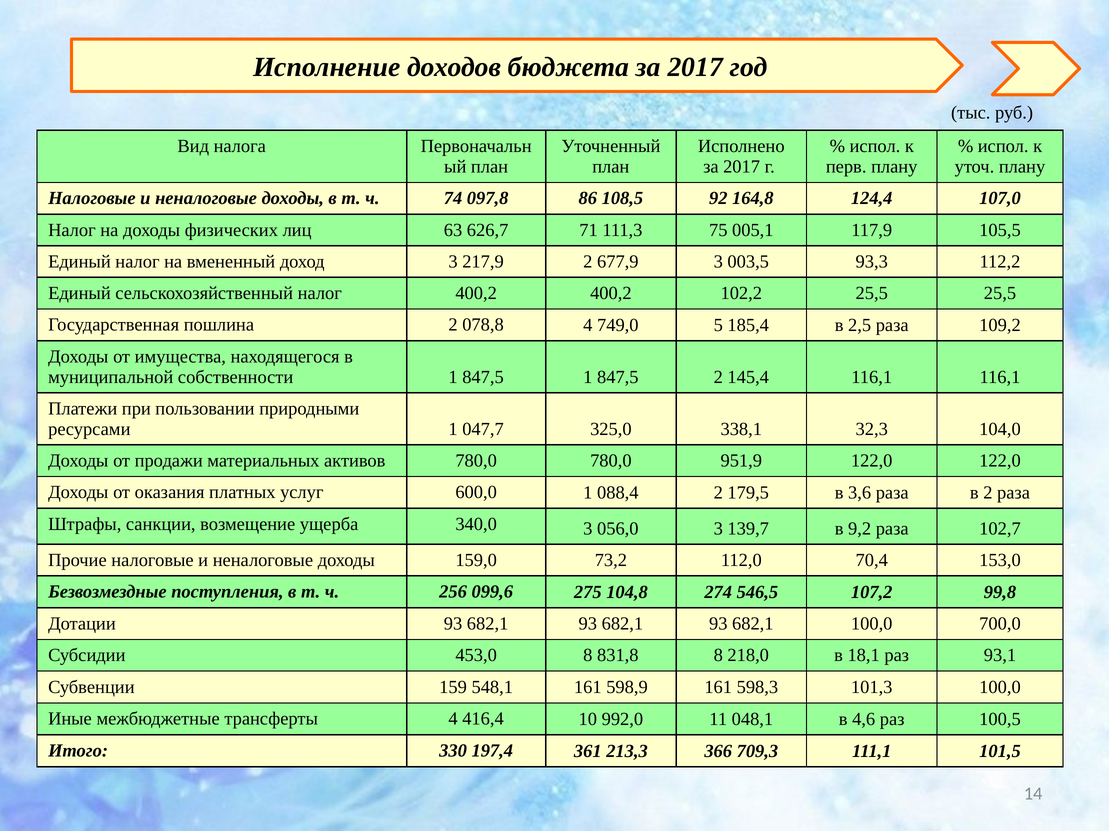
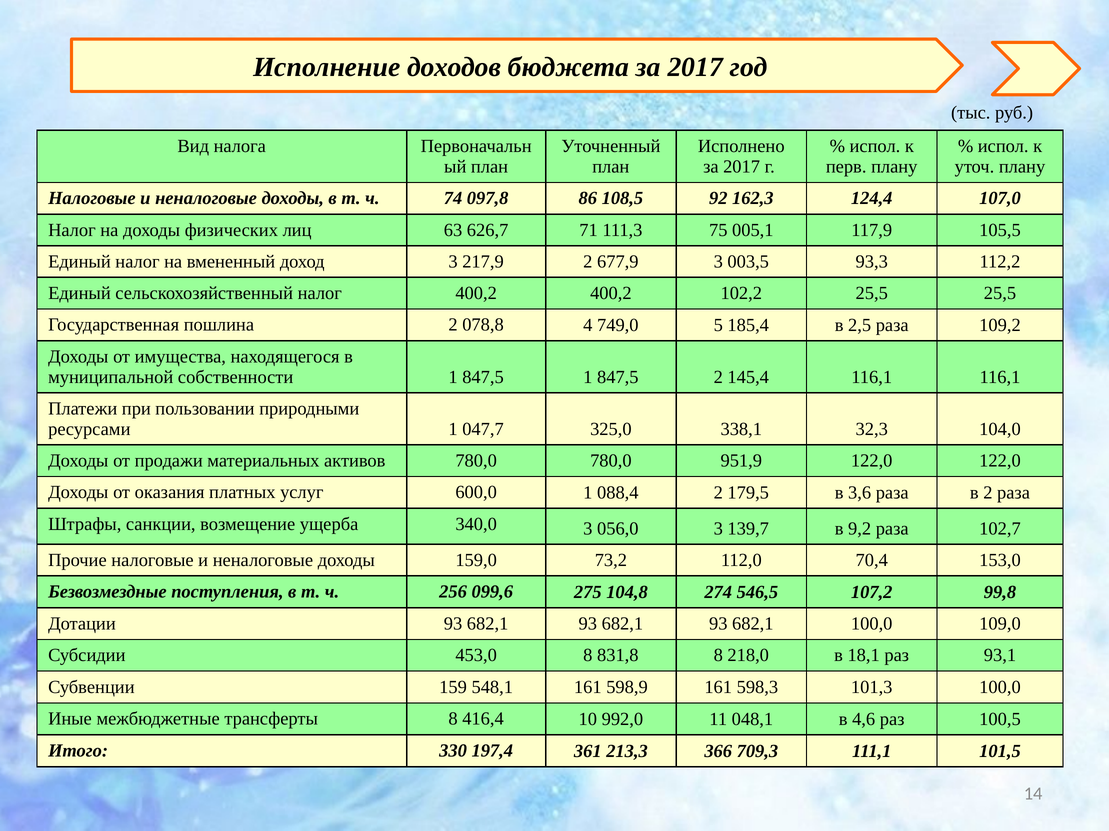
164,8: 164,8 -> 162,3 (753, 199)
700,0: 700,0 -> 109,0 (1000, 624)
трансферты 4: 4 -> 8 (453, 719)
